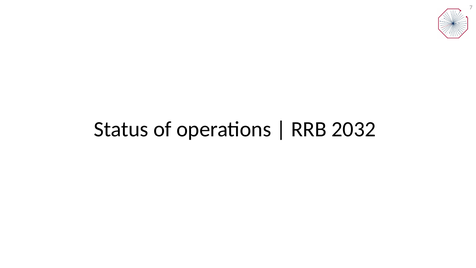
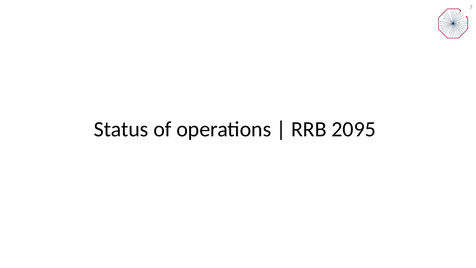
2032: 2032 -> 2095 (354, 129)
